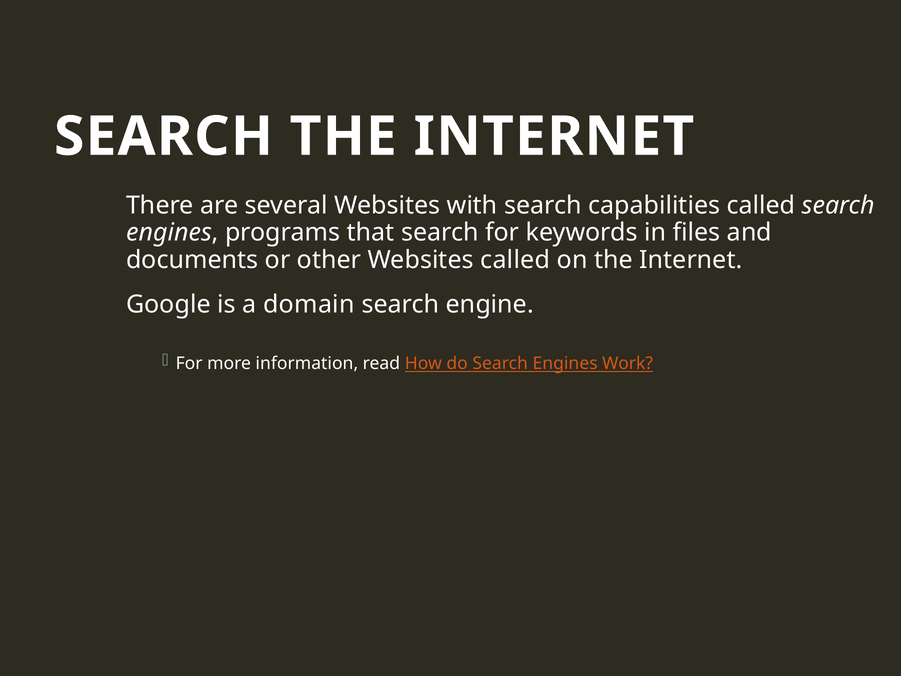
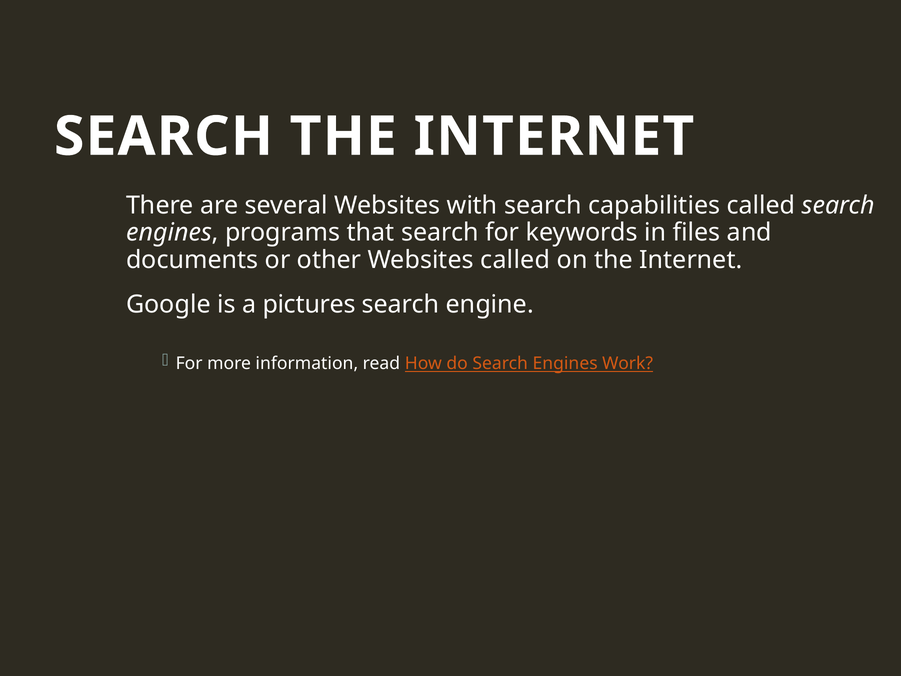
domain: domain -> pictures (309, 304)
